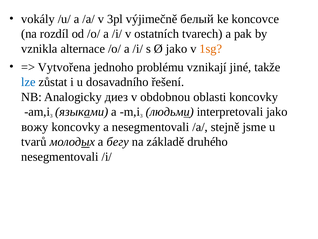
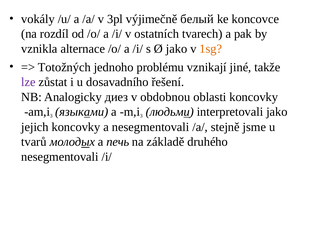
Vytvořena: Vytvořena -> Totožných (64, 67)
lze colour: blue -> purple (28, 82)
вожу: вожу -> jejich (35, 127)
бегу: бегу -> печь (118, 142)
